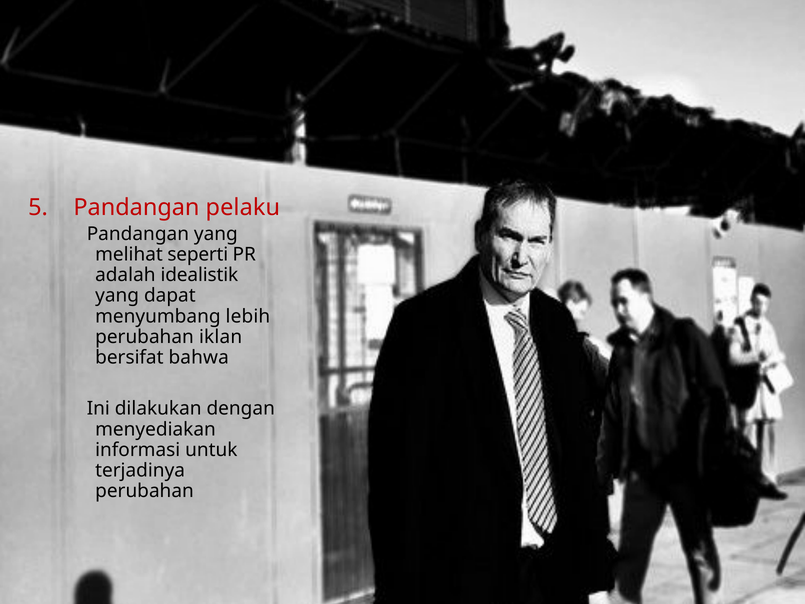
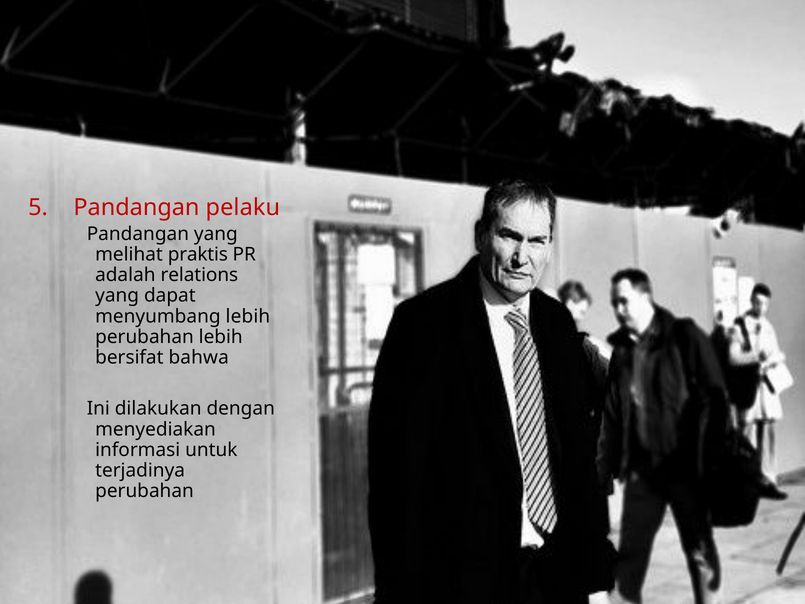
seperti: seperti -> praktis (198, 254)
idealistik: idealistik -> relations (199, 275)
perubahan iklan: iklan -> lebih (221, 337)
